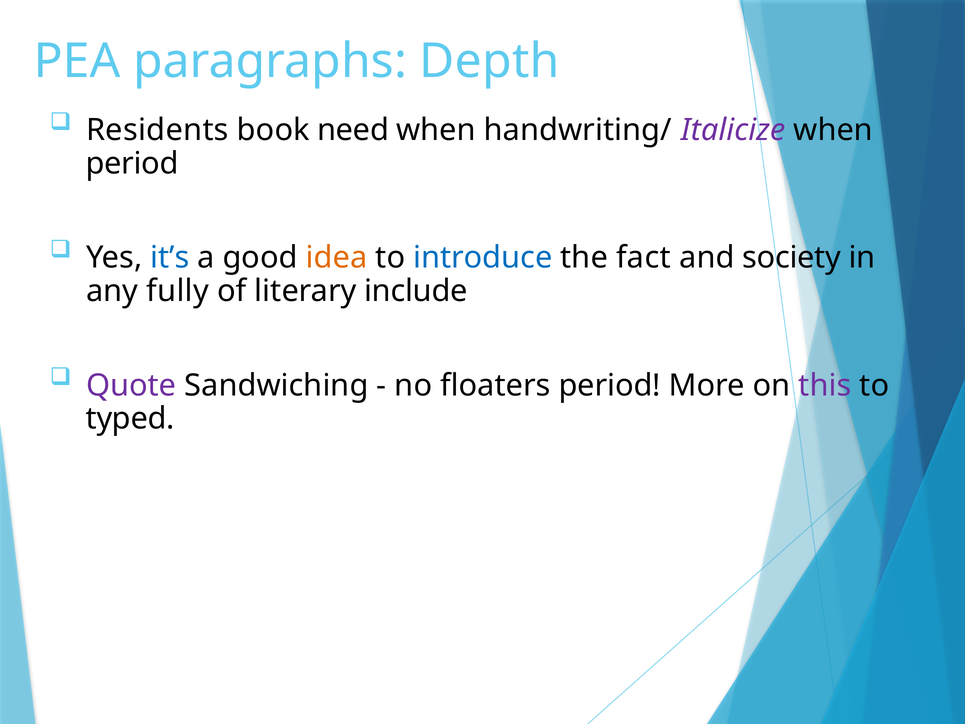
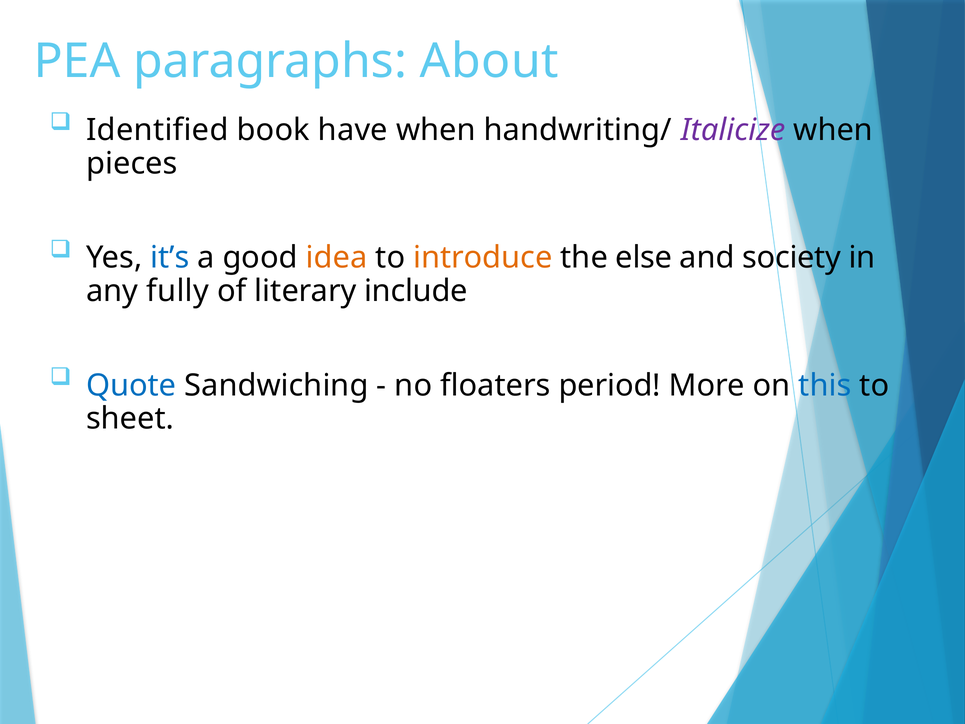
Depth: Depth -> About (489, 61)
Residents: Residents -> Identified (157, 130)
need: need -> have (353, 130)
period: period -> pieces (132, 163)
introduce colour: blue -> orange (483, 258)
fact: fact -> else (644, 258)
Quote colour: purple -> blue (131, 385)
this colour: purple -> blue (825, 385)
typed: typed -> sheet (130, 419)
